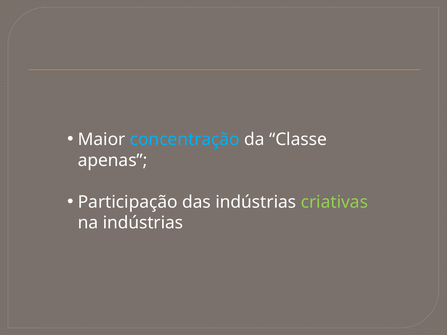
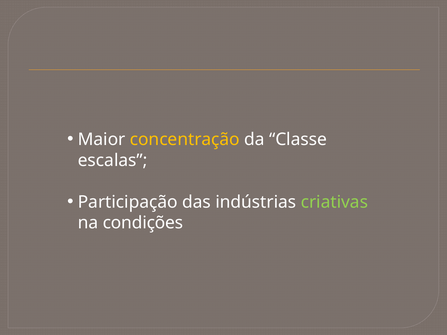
concentração colour: light blue -> yellow (185, 140)
apenas: apenas -> escalas (113, 160)
na indústrias: indústrias -> condições (143, 223)
